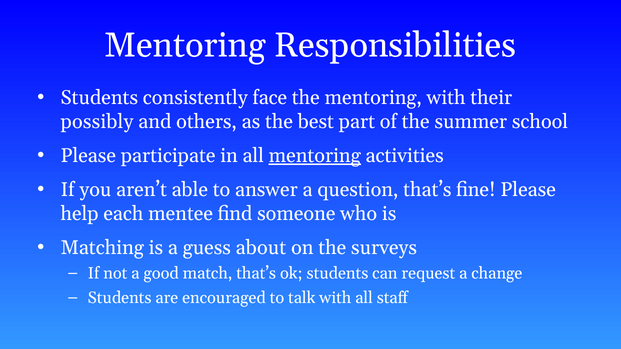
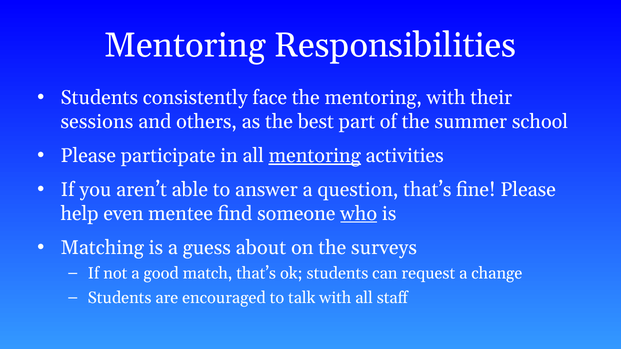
possibly: possibly -> sessions (97, 122)
each: each -> even (124, 214)
who underline: none -> present (359, 214)
